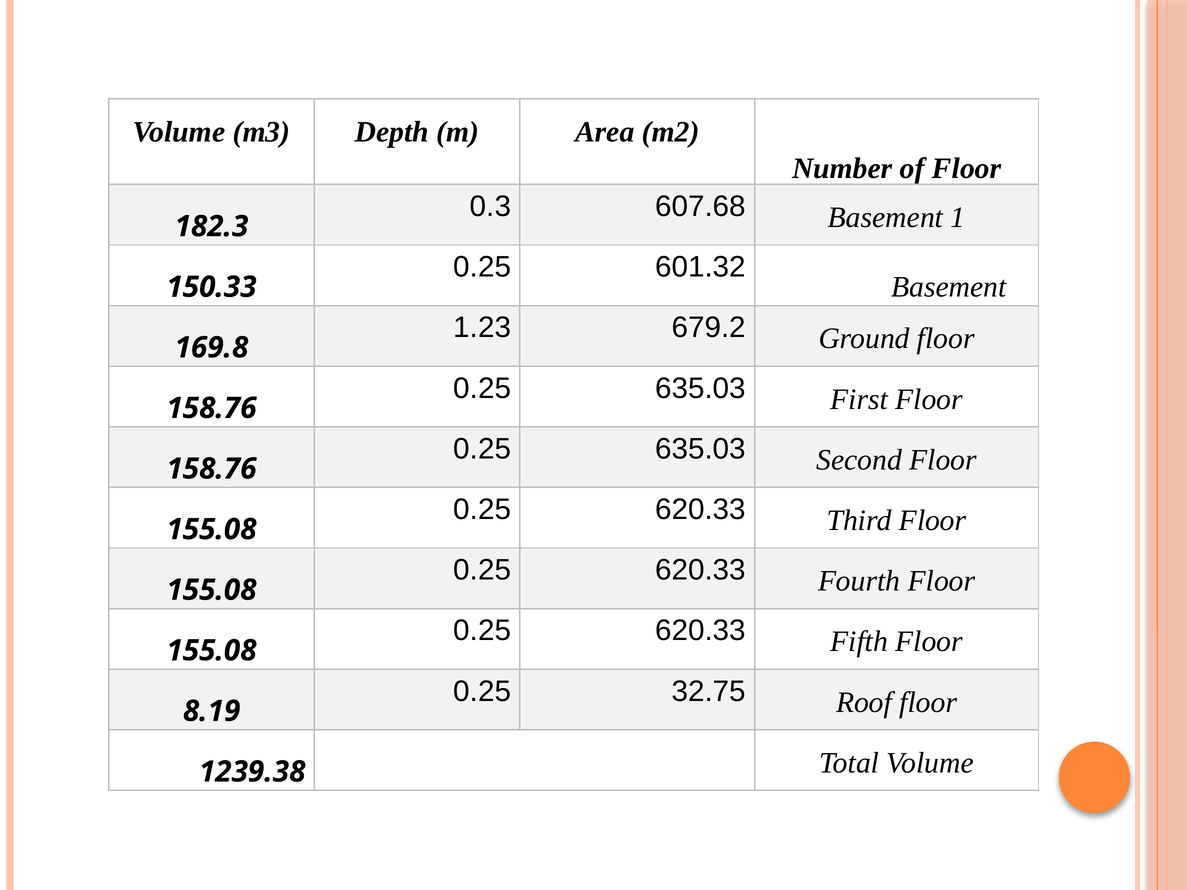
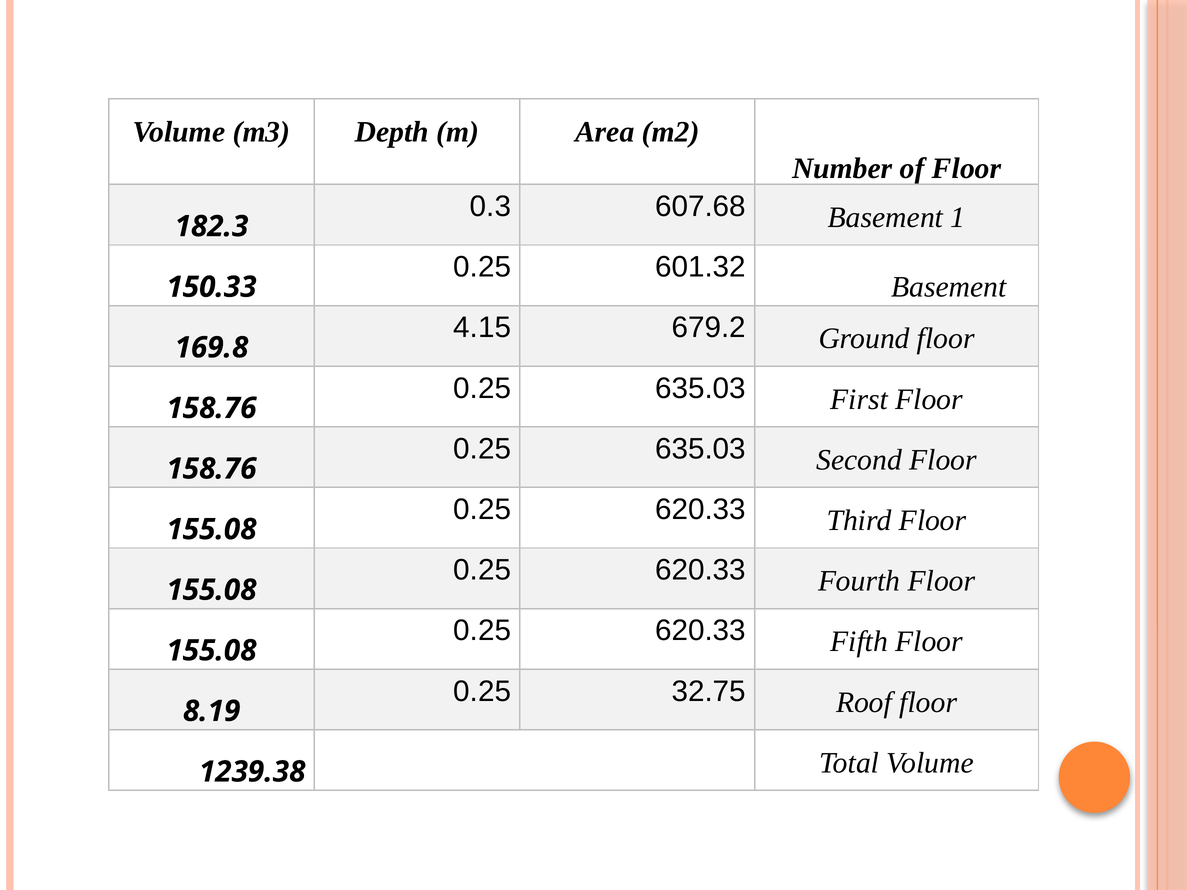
1.23: 1.23 -> 4.15 (482, 328)
